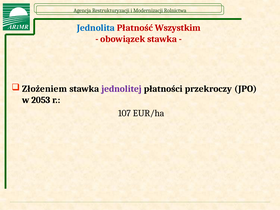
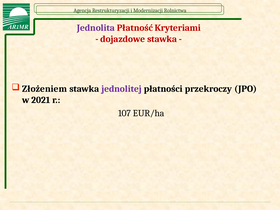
Jednolita colour: blue -> purple (96, 28)
Wszystkim: Wszystkim -> Kryteriami (178, 28)
obowiązek: obowiązek -> dojazdowe (123, 39)
2053: 2053 -> 2021 (41, 100)
